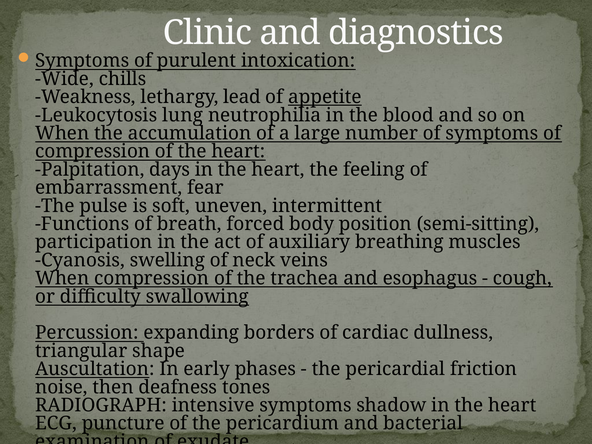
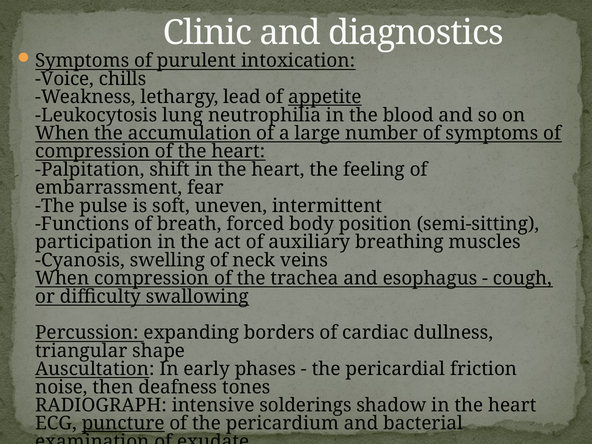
Wide: Wide -> Voice (65, 79)
days: days -> shift (170, 170)
intensive symptoms: symptoms -> solderings (305, 405)
puncture underline: none -> present (123, 423)
